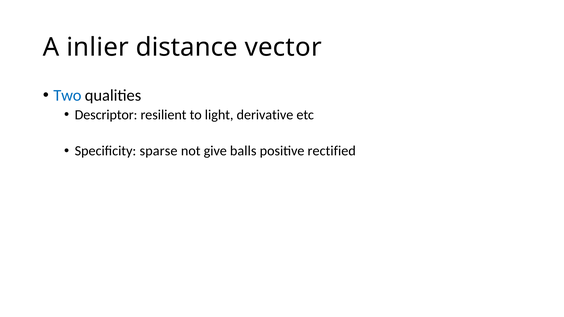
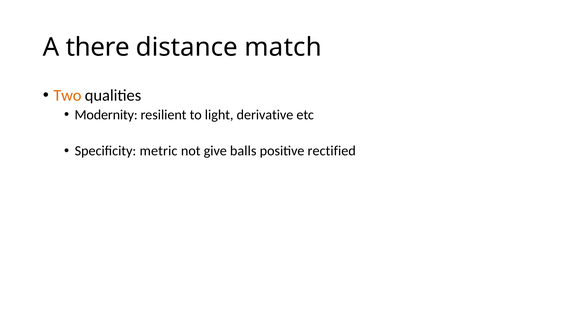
inlier: inlier -> there (98, 47)
vector: vector -> match (283, 47)
Two colour: blue -> orange (67, 95)
Descriptor: Descriptor -> Modernity (106, 115)
sparse: sparse -> metric (159, 151)
